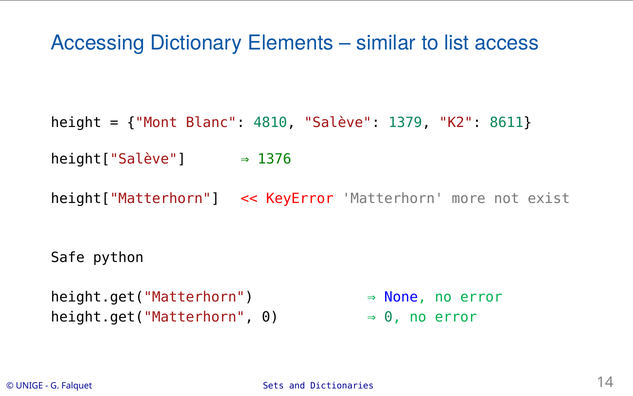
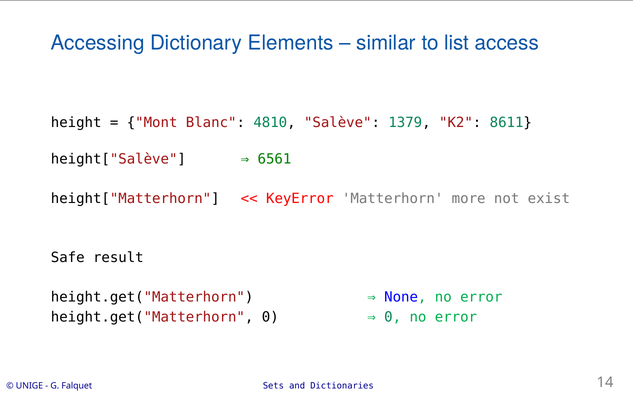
1376: 1376 -> 6561 (275, 159)
python: python -> result (118, 258)
